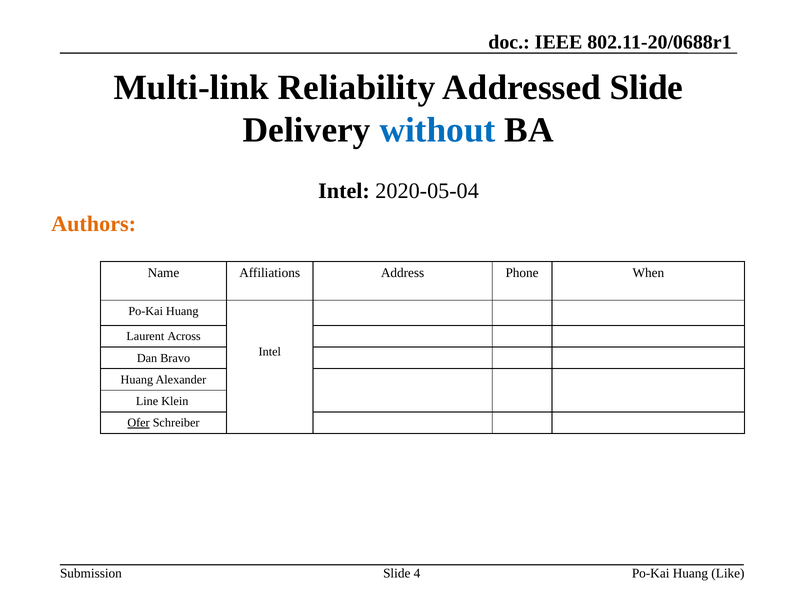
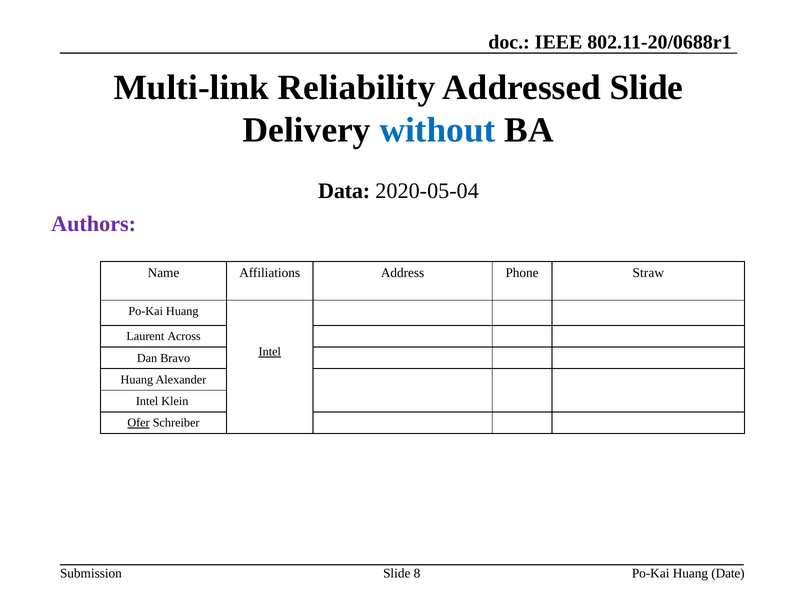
Intel: Intel -> Data (344, 191)
Authors colour: orange -> purple (94, 224)
When: When -> Straw (648, 273)
Intel underline: none -> present (270, 352)
Line: Line -> Intel (147, 401)
4: 4 -> 8 (417, 573)
Like: Like -> Date (728, 573)
